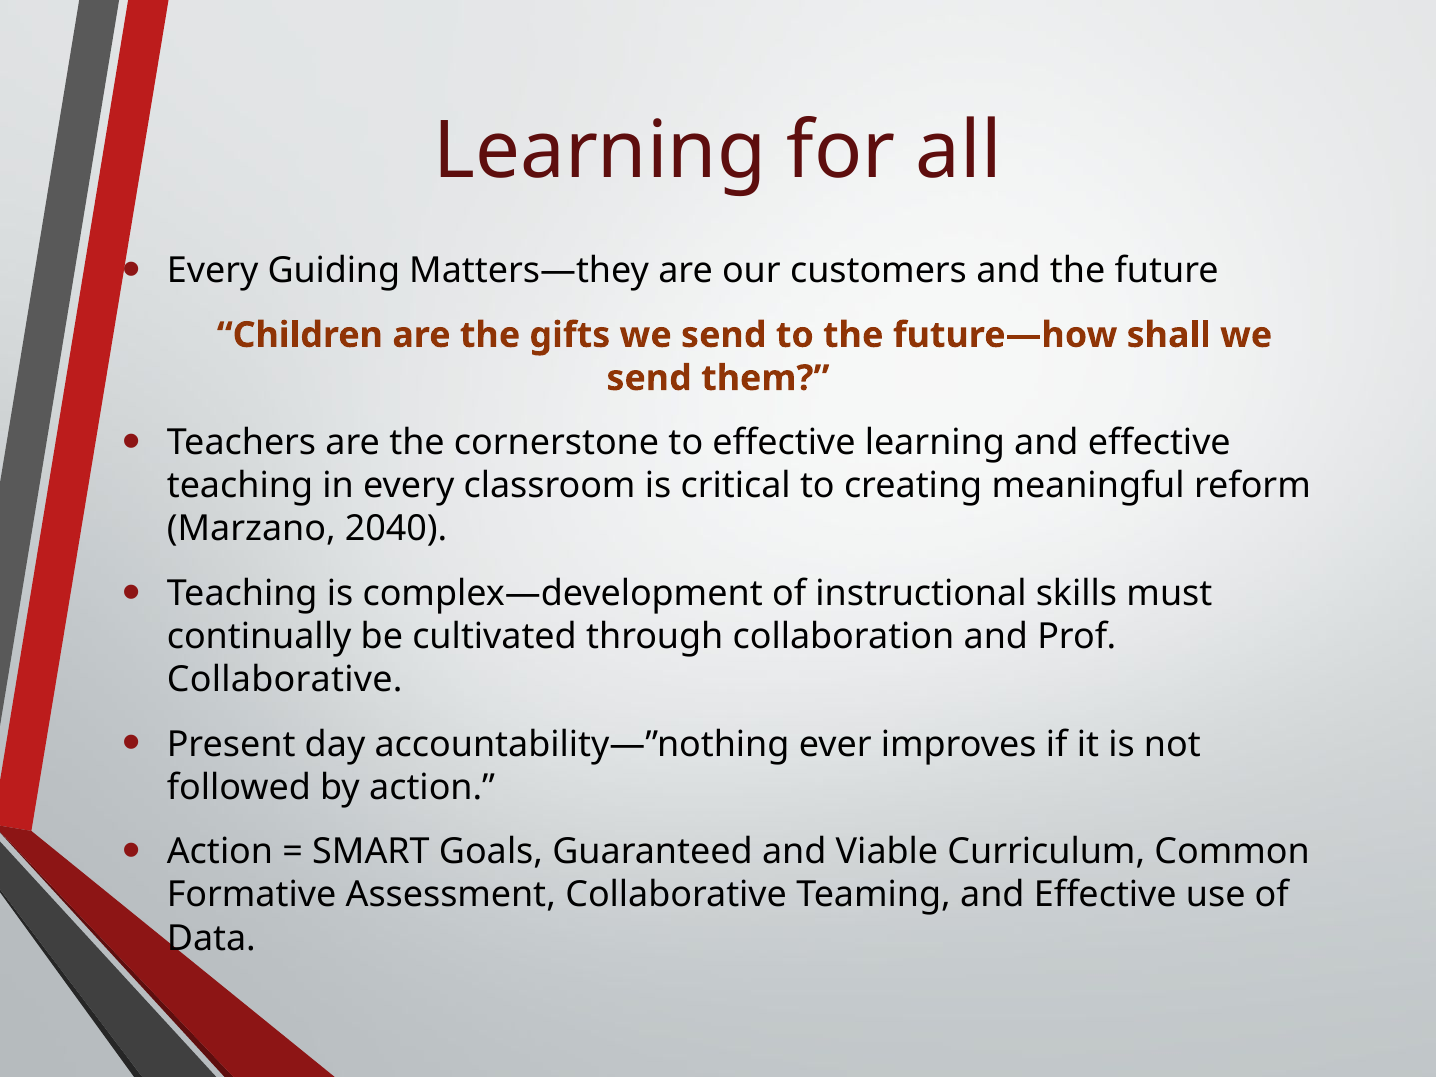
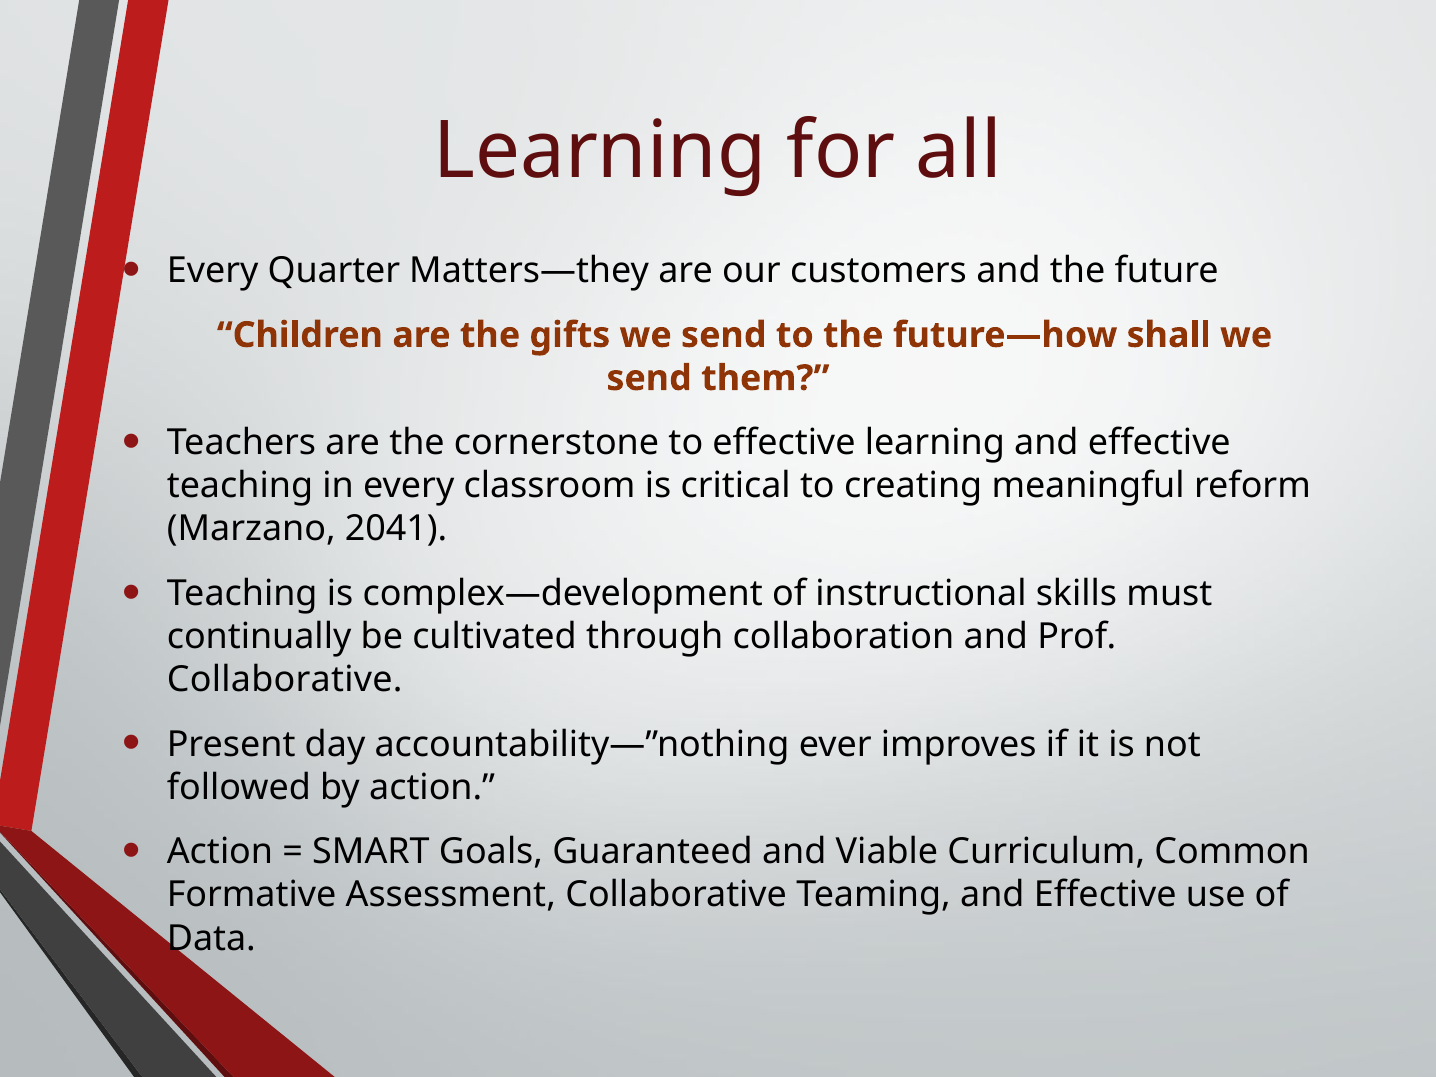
Guiding: Guiding -> Quarter (334, 270)
2040: 2040 -> 2041 (396, 529)
